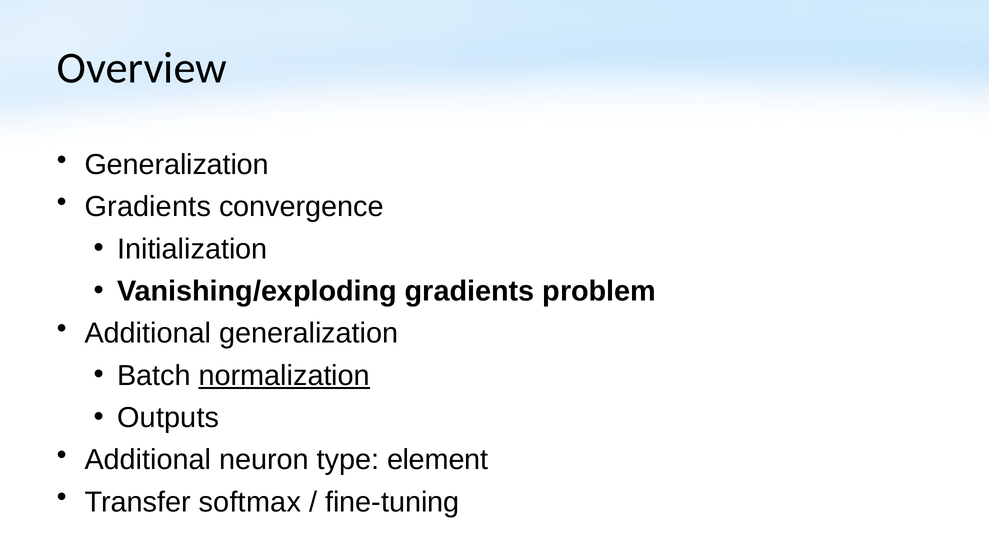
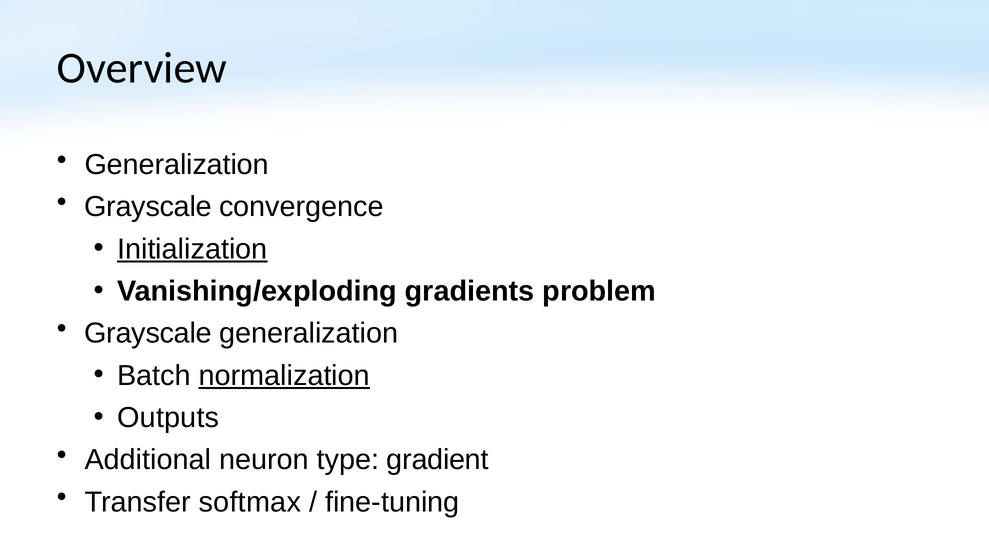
Gradients: Gradients -> Grayscale (148, 207)
Initialization underline: none -> present (192, 249)
Additional: Additional -> Grayscale (148, 333)
element: element -> gradient (438, 459)
